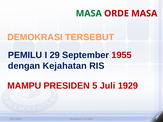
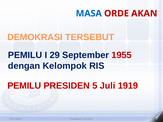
MASA colour: green -> blue (89, 13)
ORDE MASA: MASA -> AKAN (144, 13)
Kejahatan: Kejahatan -> Kelompok (65, 66)
MAMPU: MAMPU -> PEMILU (24, 86)
1929: 1929 -> 1919 (128, 86)
